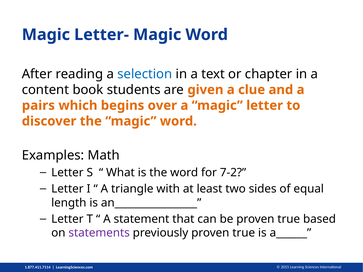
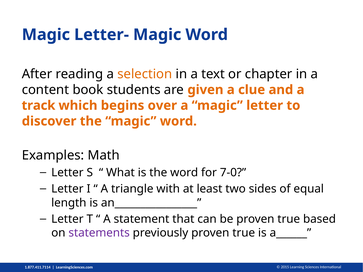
selection colour: blue -> orange (145, 74)
pairs: pairs -> track (39, 106)
7-2: 7-2 -> 7-0 (233, 173)
